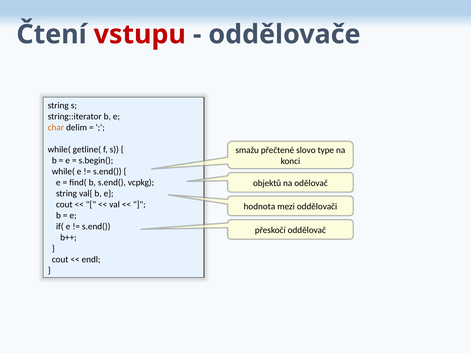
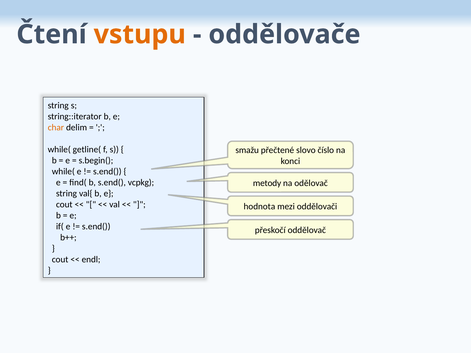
vstupu colour: red -> orange (140, 34)
type: type -> číslo (326, 150)
objektů: objektů -> metody (267, 183)
